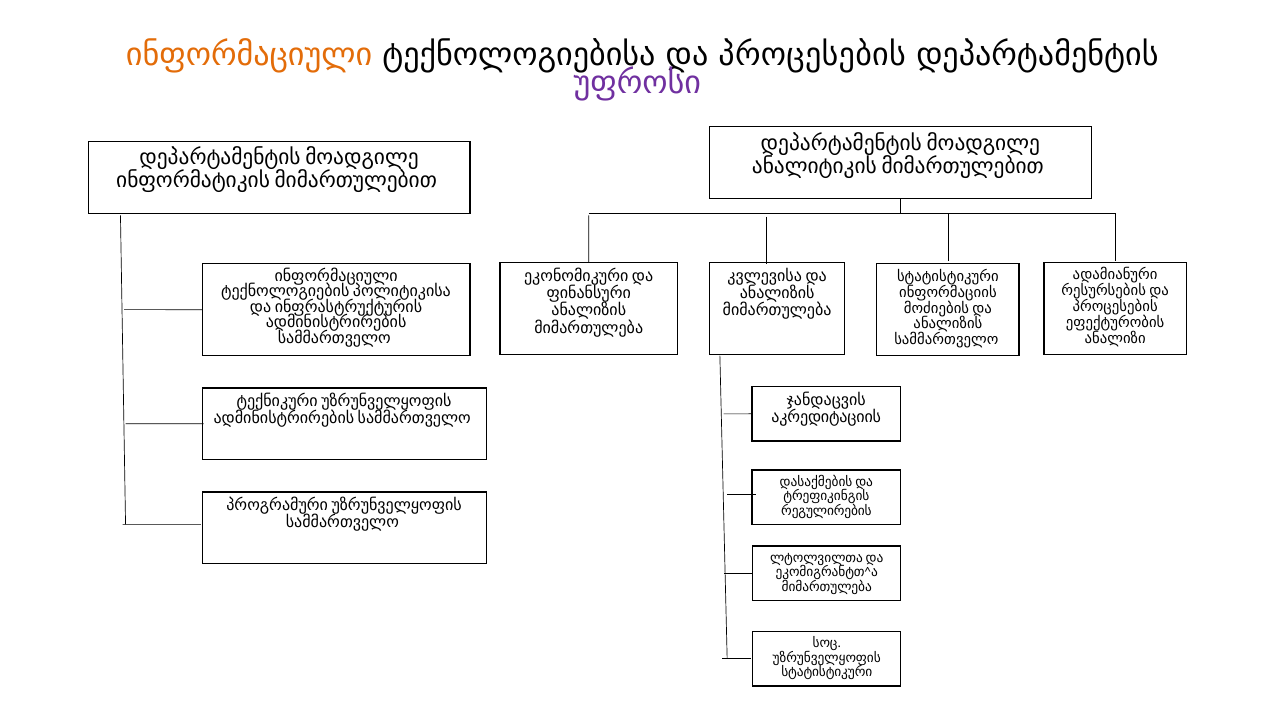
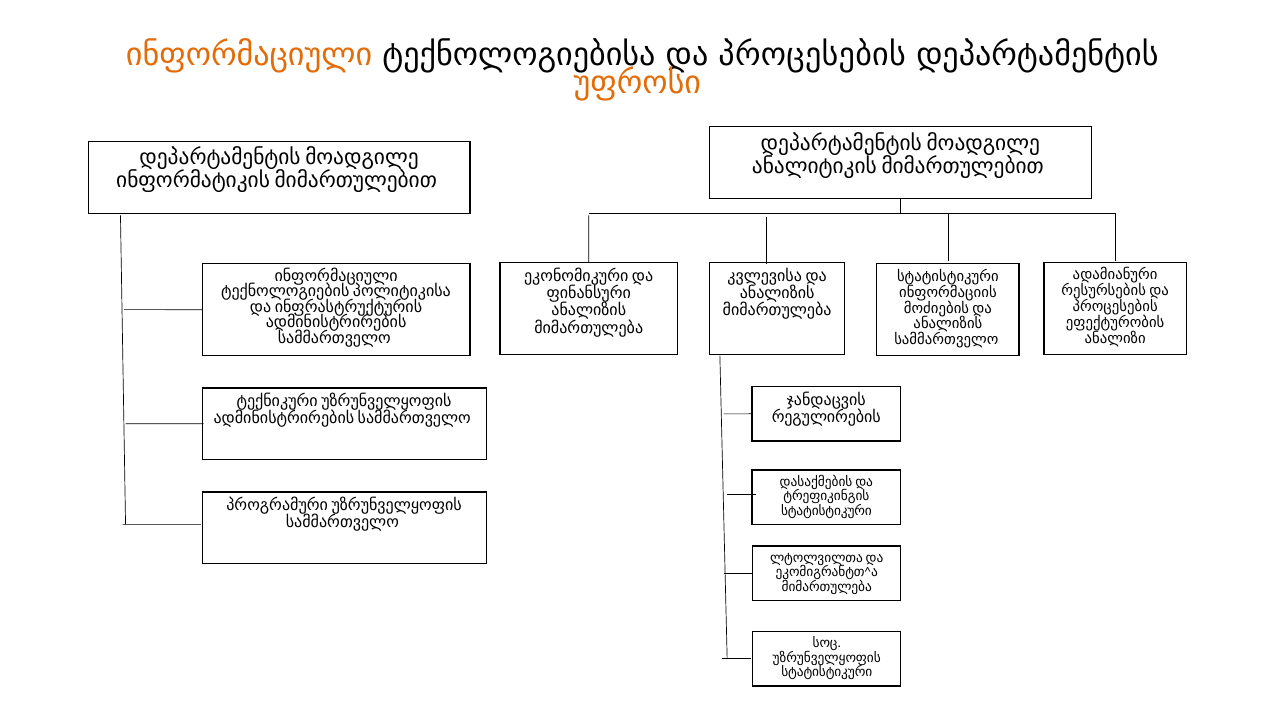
უფროსი colour: purple -> orange (637, 83)
აკრედიტაციის: აკრედიტაციის -> რეგულირების (826, 417)
რეგულირების: რეგულირების -> სტატისტიკური (826, 511)
